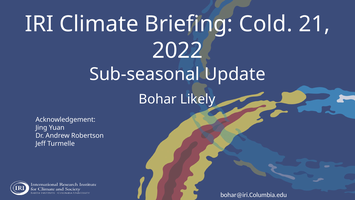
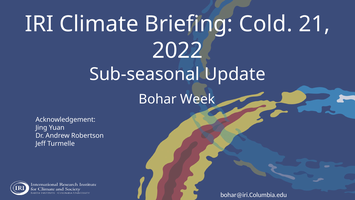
Likely: Likely -> Week (198, 99)
